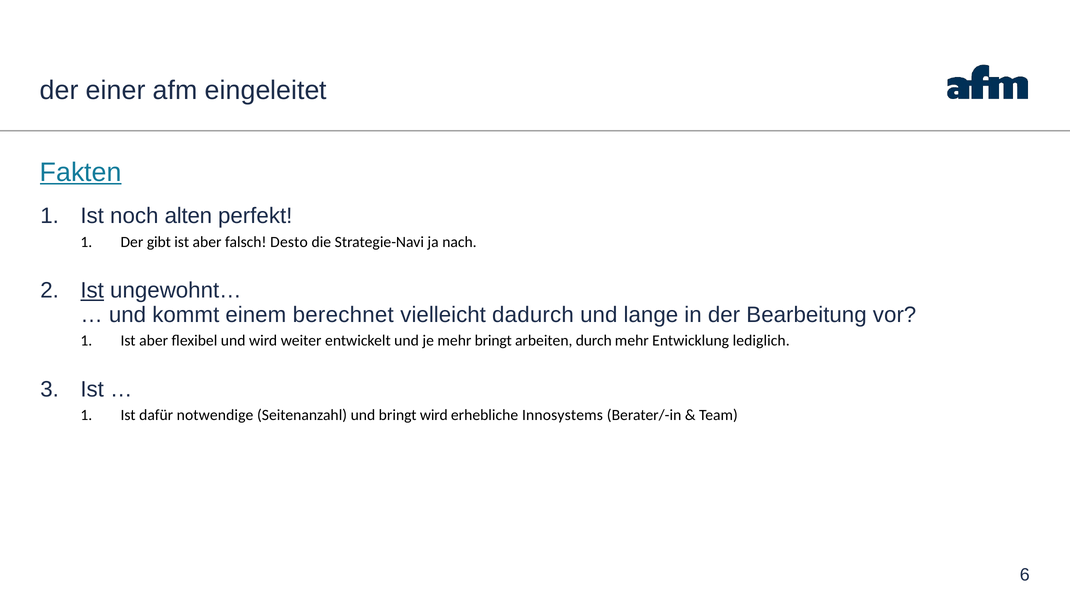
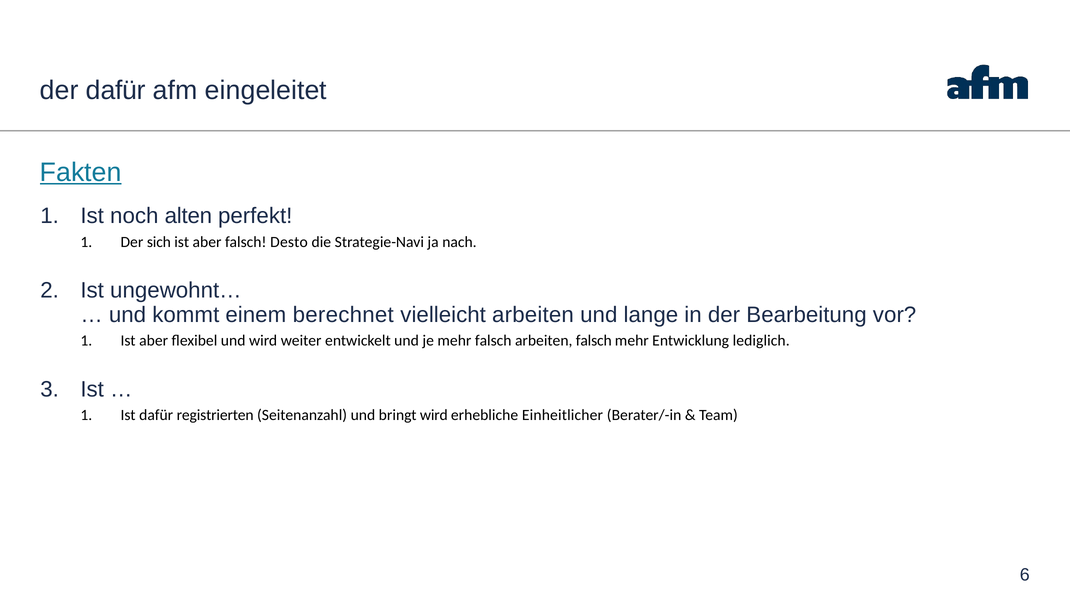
der einer: einer -> dafür (116, 90)
gibt: gibt -> sich (159, 242)
Ist underline: present -> none (92, 291)
vielleicht dadurch: dadurch -> arbeiten (533, 315)
mehr bringt: bringt -> falsch (493, 341)
arbeiten durch: durch -> falsch (594, 341)
notwendige: notwendige -> registrierten (215, 415)
Innosystems: Innosystems -> Einheitlicher (562, 415)
